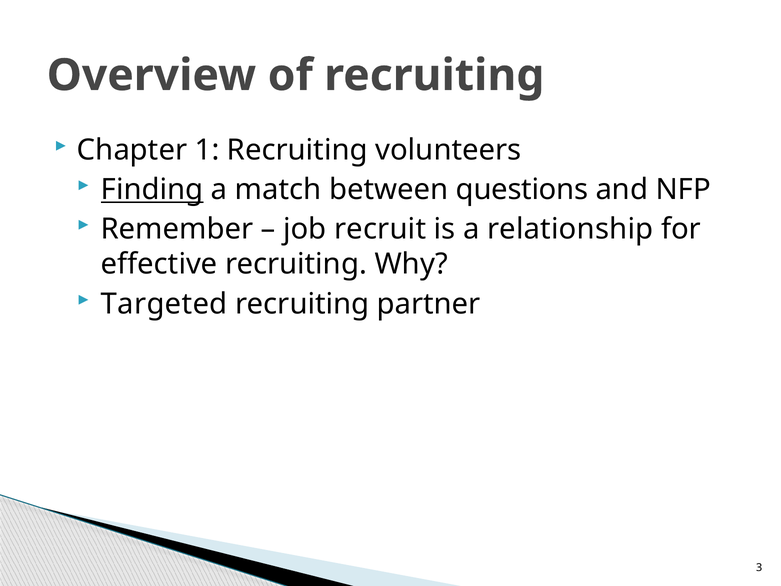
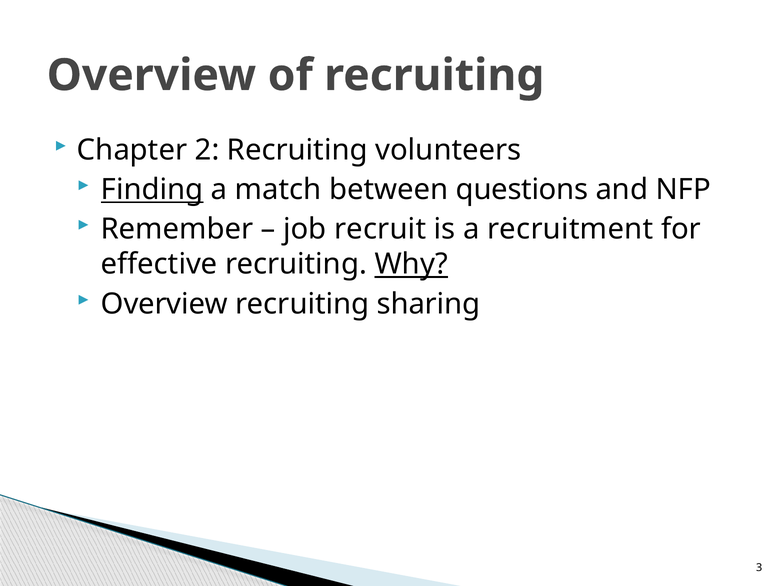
1: 1 -> 2 (207, 150)
relationship: relationship -> recruitment (570, 229)
Why underline: none -> present (411, 264)
Targeted: Targeted -> Overview (164, 304)
partner: partner -> sharing (429, 304)
